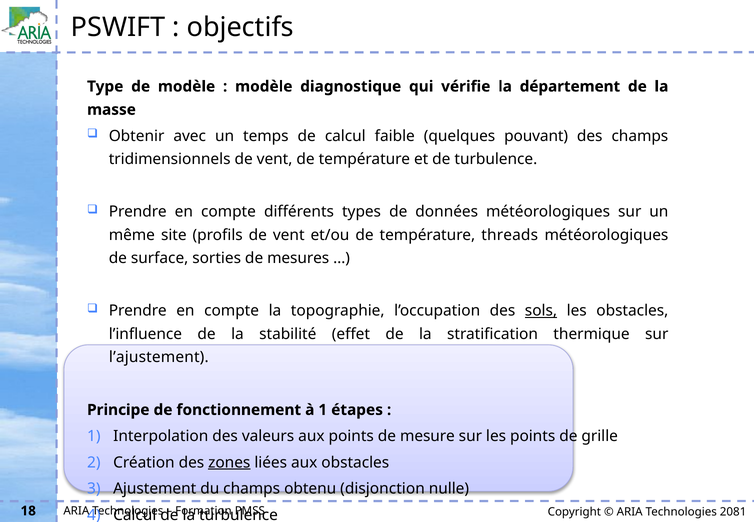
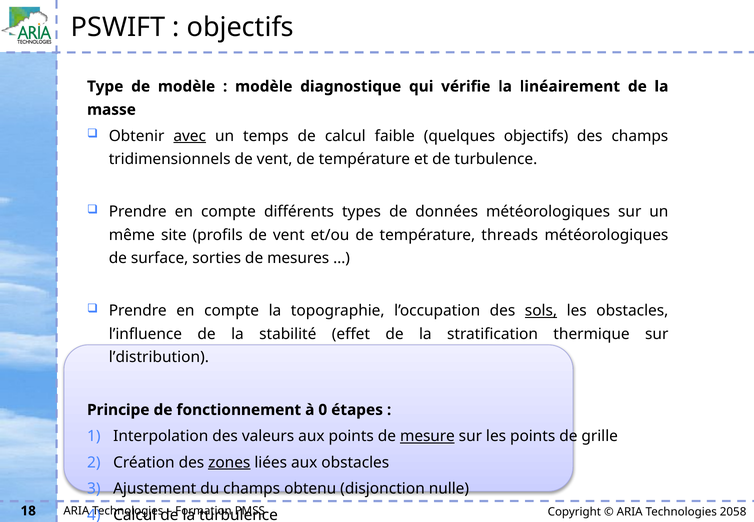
département: département -> linéairement (570, 86)
avec underline: none -> present (190, 136)
quelques pouvant: pouvant -> objectifs (536, 136)
l’ajustement: l’ajustement -> l’distribution (159, 357)
à 1: 1 -> 0 (323, 410)
mesure underline: none -> present (427, 436)
2081: 2081 -> 2058 (733, 512)
